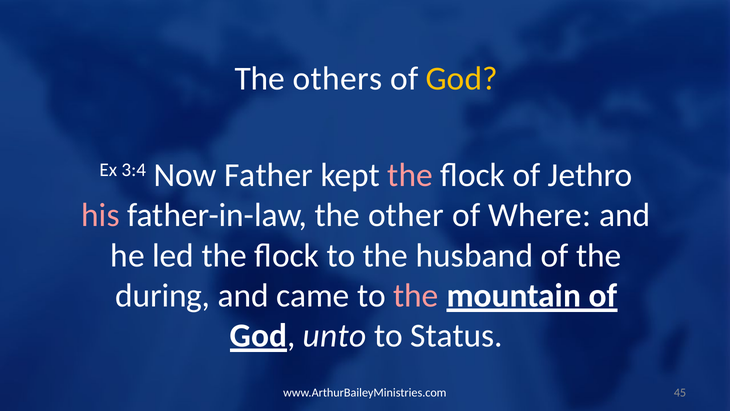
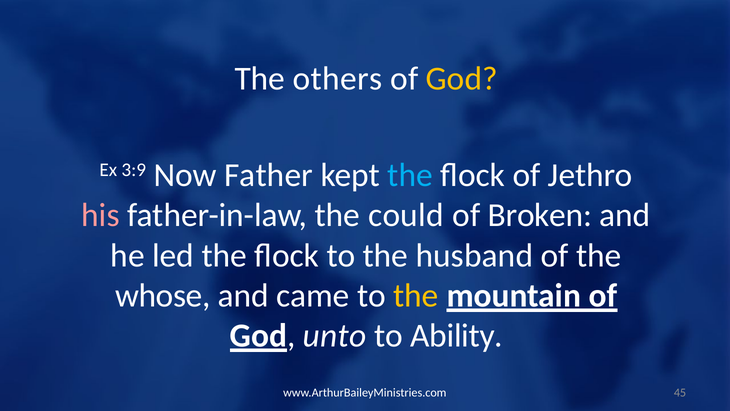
3:4: 3:4 -> 3:9 (134, 170)
the colour: pink -> light blue (410, 175)
other: other -> could (406, 215)
Where: Where -> Broken (540, 215)
during: during -> whose (163, 296)
the colour: pink -> yellow (416, 296)
Status: Status -> Ability (457, 336)
